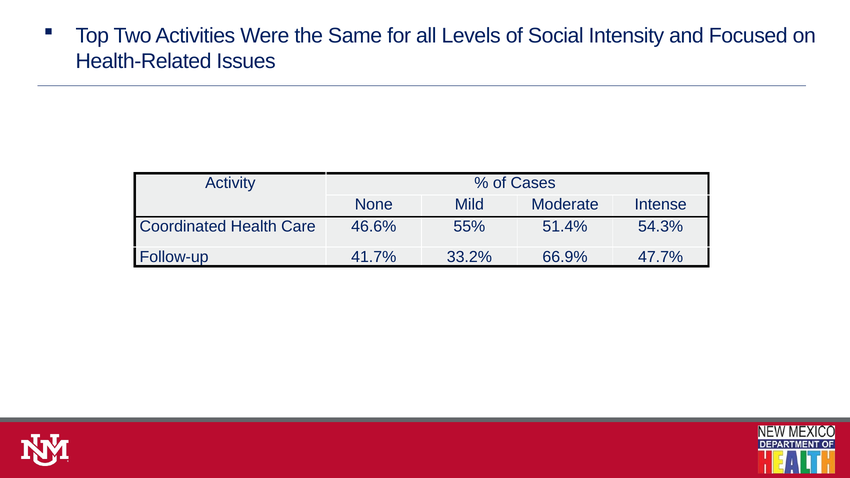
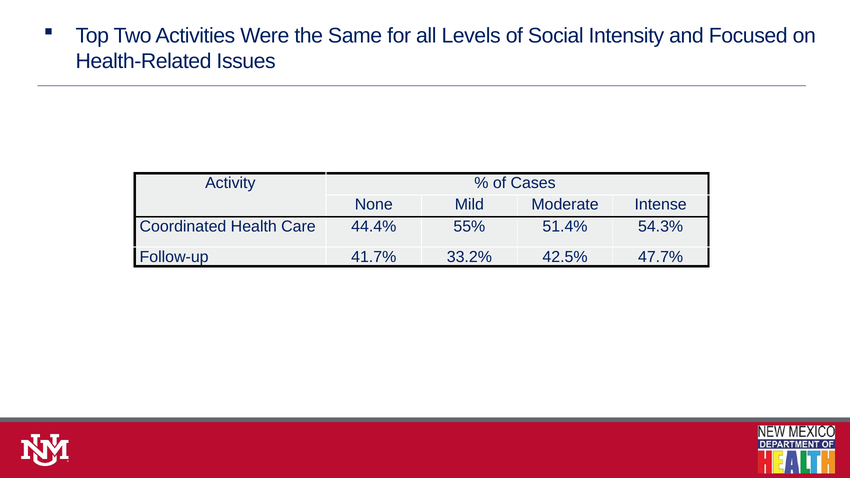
46.6%: 46.6% -> 44.4% (374, 227)
66.9%: 66.9% -> 42.5% (565, 257)
